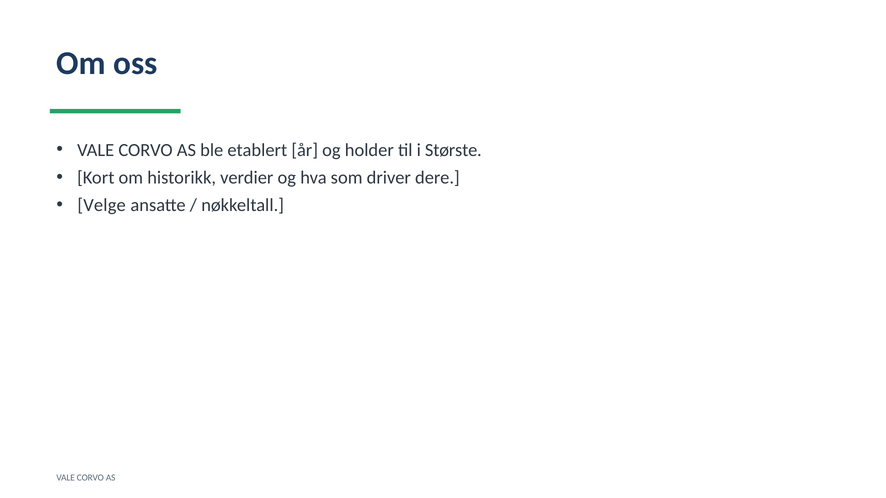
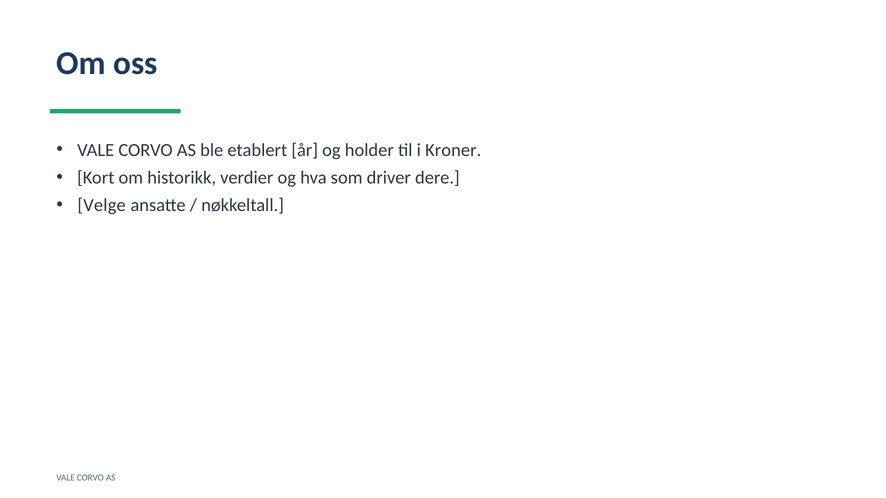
Største: Største -> Kroner (453, 150)
